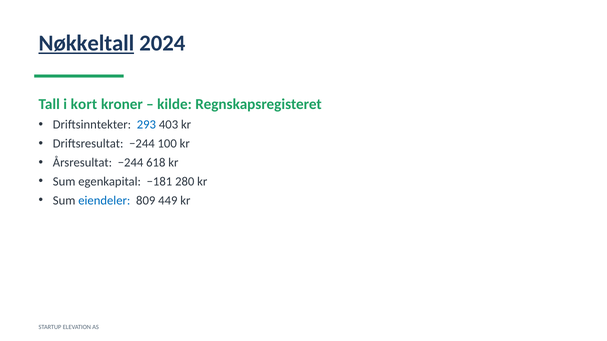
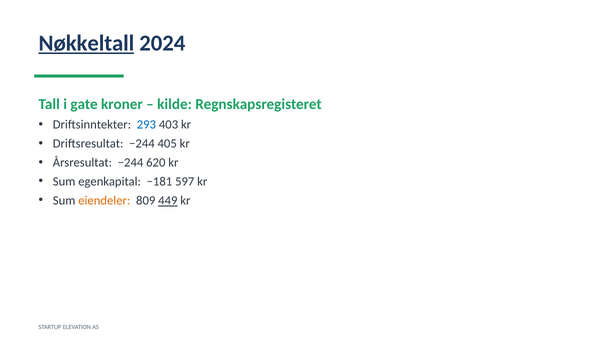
kort: kort -> gate (84, 105)
100: 100 -> 405 (167, 144)
618: 618 -> 620 (156, 163)
280: 280 -> 597 (185, 182)
eiendeler colour: blue -> orange (104, 201)
449 underline: none -> present (168, 201)
